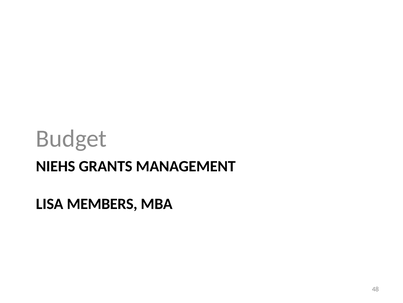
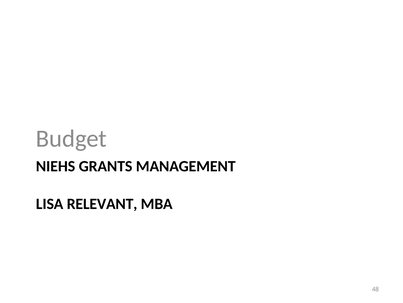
MEMBERS: MEMBERS -> RELEVANT (102, 204)
